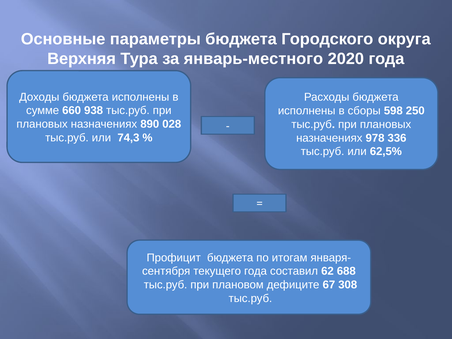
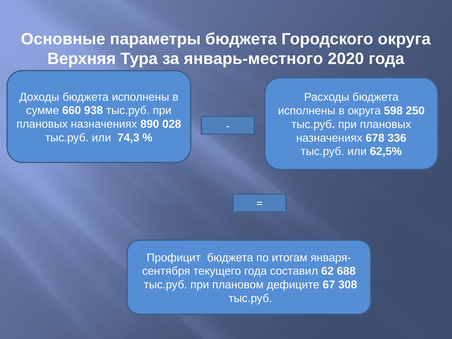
в сборы: сборы -> округа (364, 111)
978: 978 -> 678 (375, 138)
